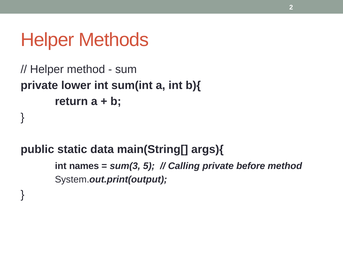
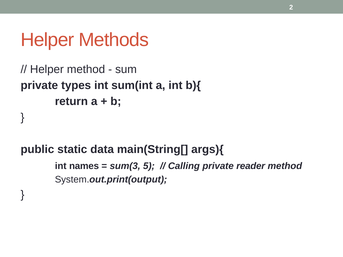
lower: lower -> types (76, 85)
before: before -> reader (251, 166)
